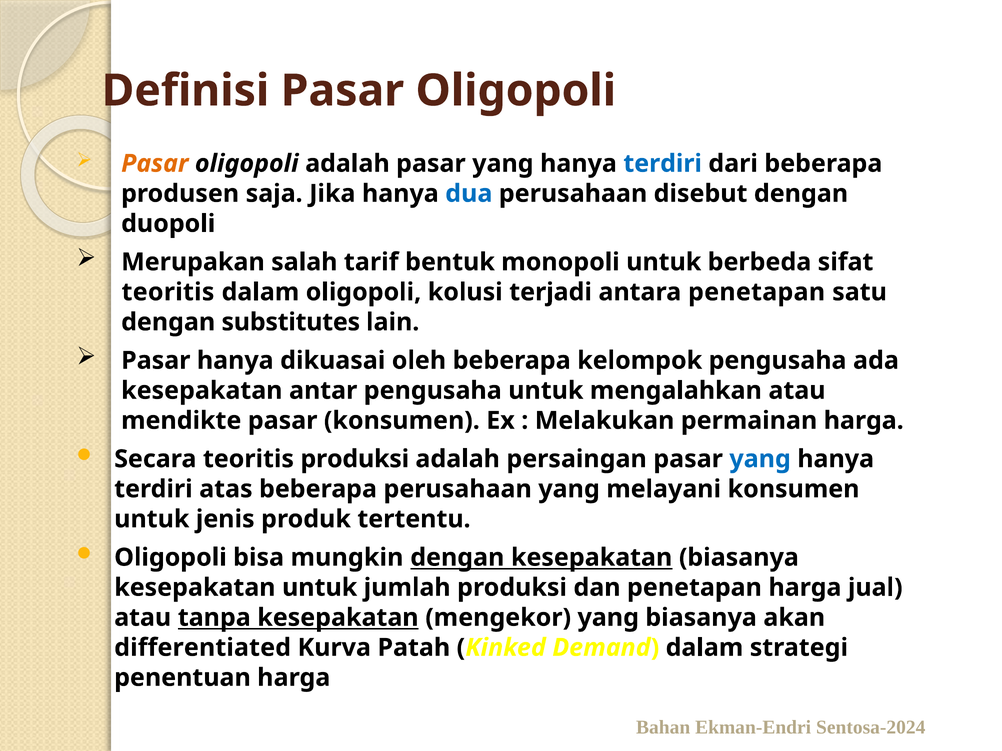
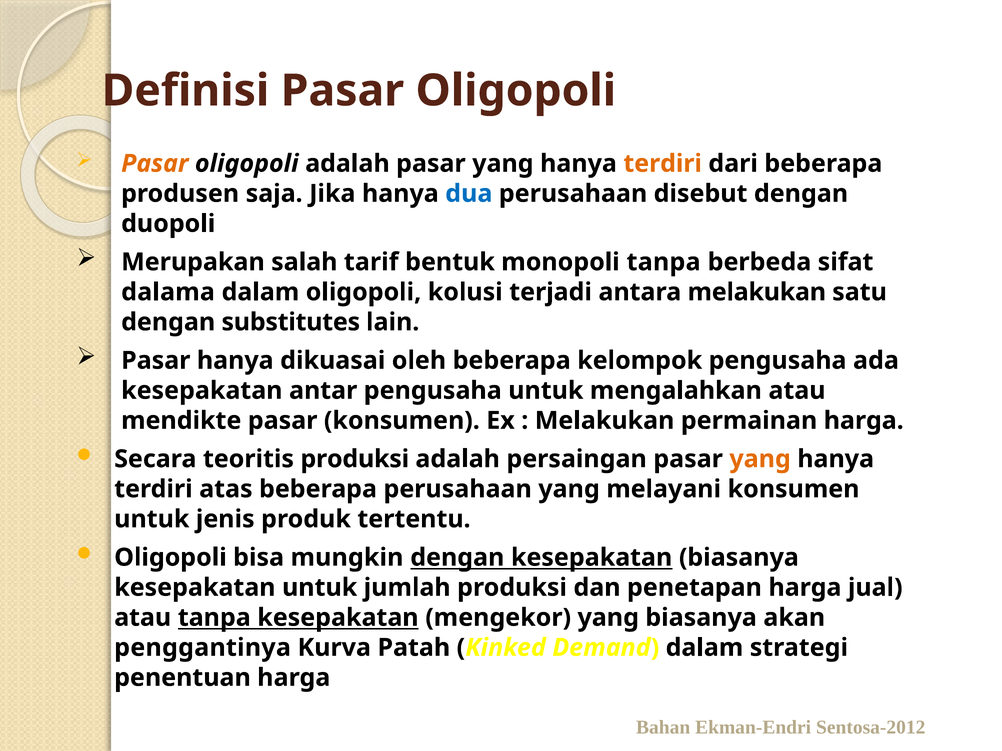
terdiri colour: blue -> orange (663, 164)
monopoli untuk: untuk -> tanpa (664, 262)
teoritis: teoritis -> dalama (168, 292)
antara penetapan: penetapan -> melakukan (757, 292)
yang colour: blue -> orange (760, 459)
differentiated: differentiated -> penggantinya (203, 648)
Sentosa-2024: Sentosa-2024 -> Sentosa-2012 (871, 728)
